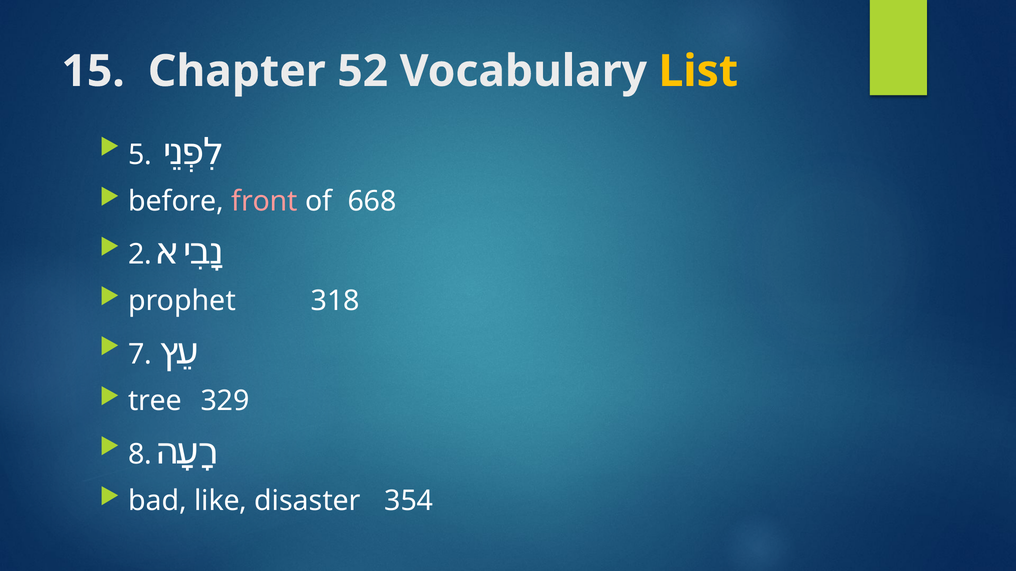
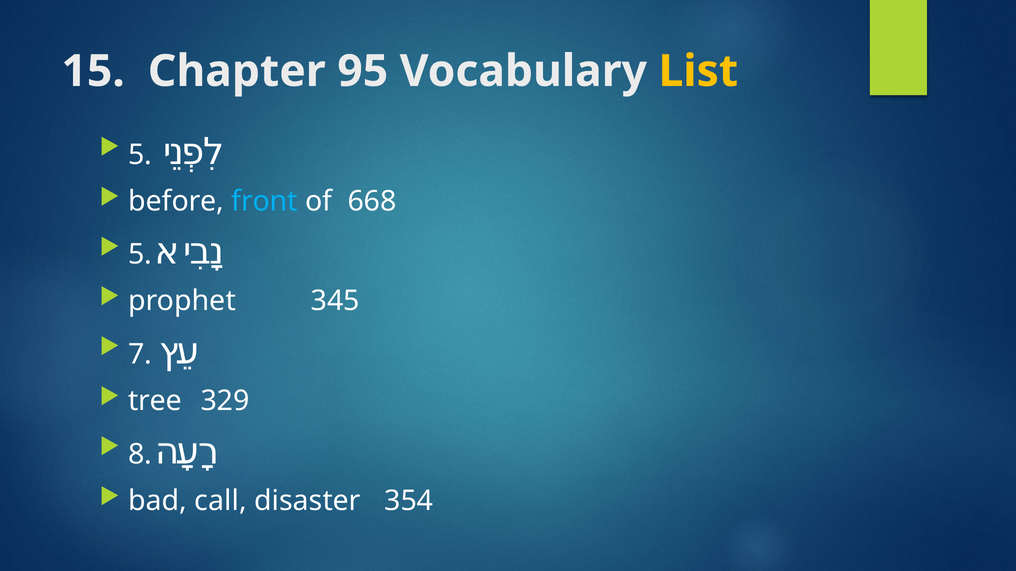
52: 52 -> 95 (363, 71)
front colour: pink -> light blue (265, 201)
2: 2 -> 5 (140, 255)
318: 318 -> 345 (335, 301)
like: like -> call (221, 501)
